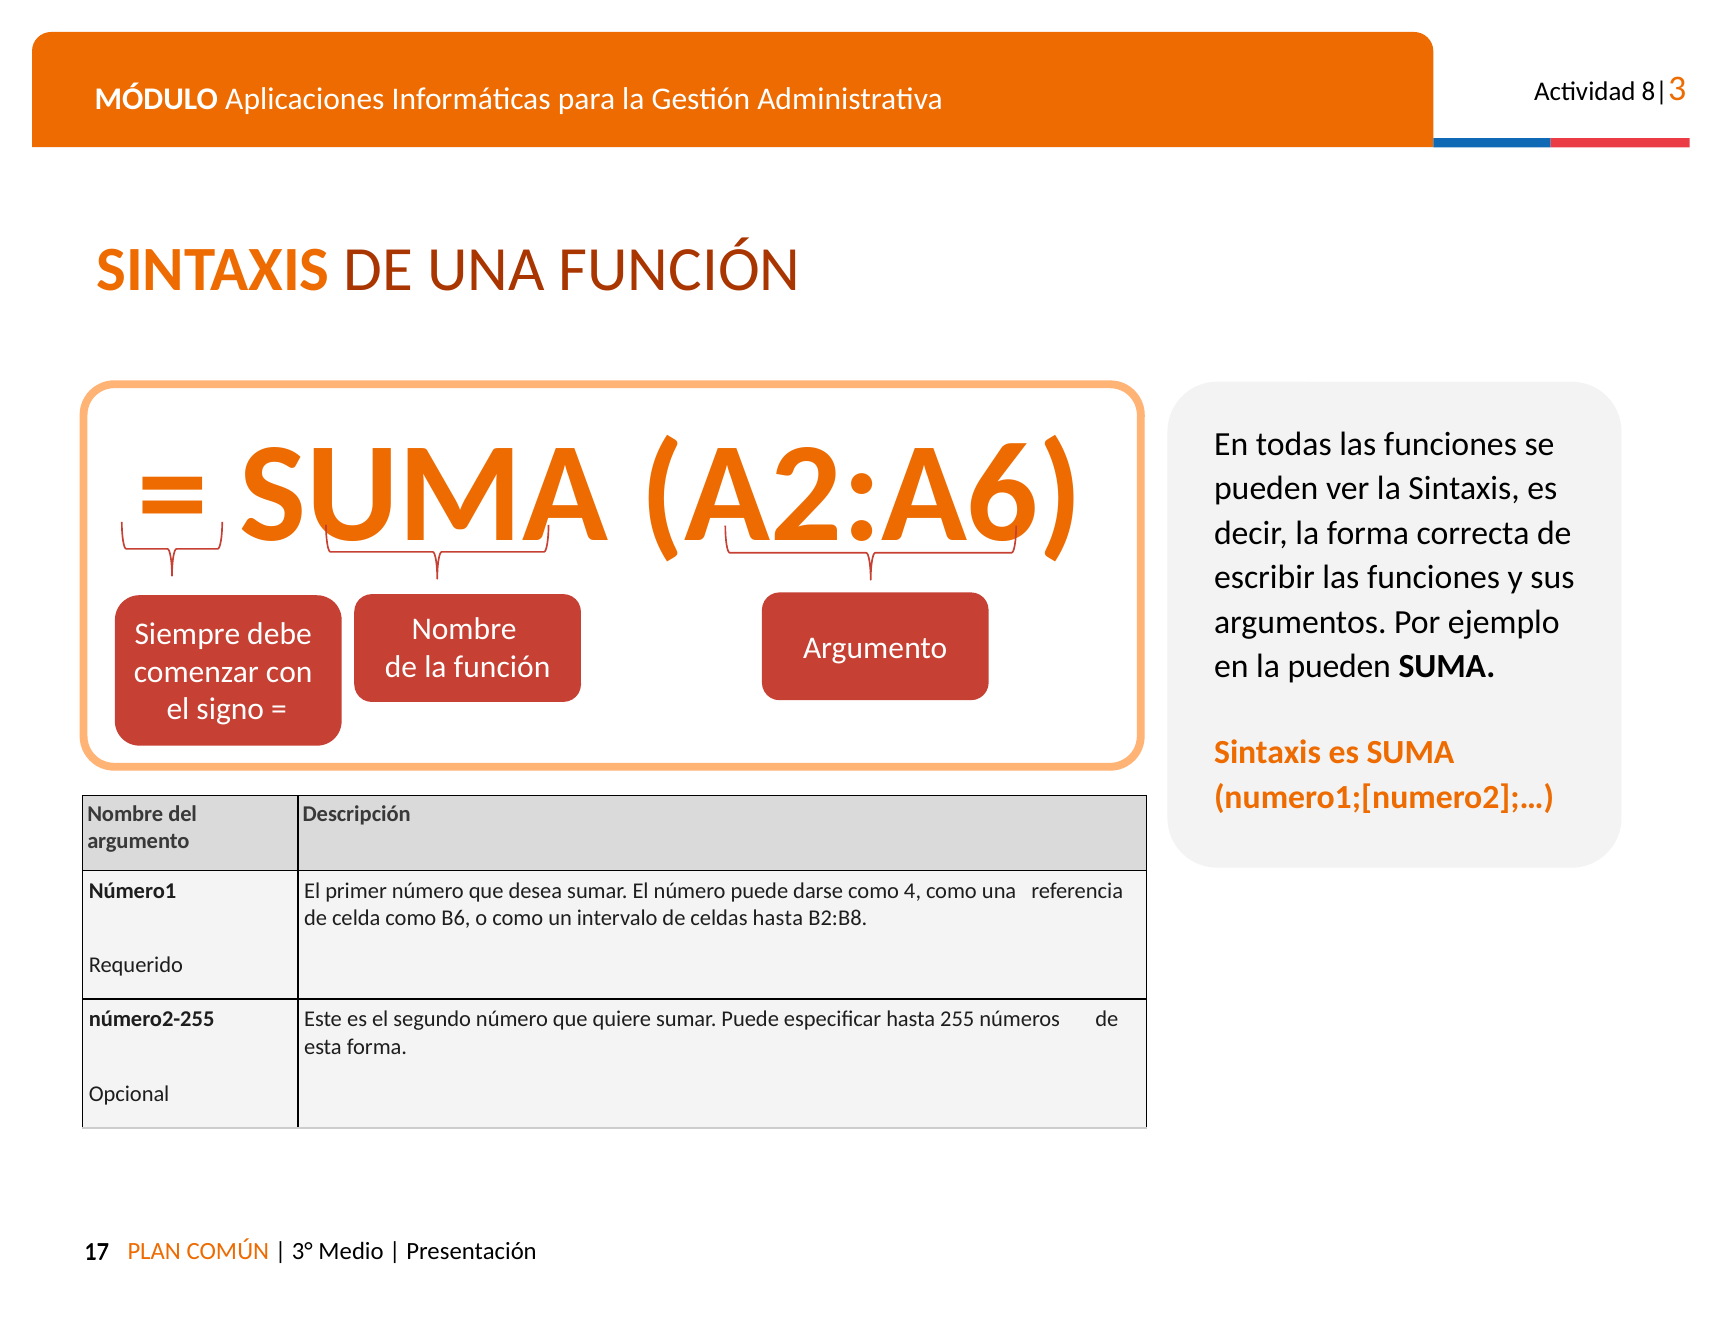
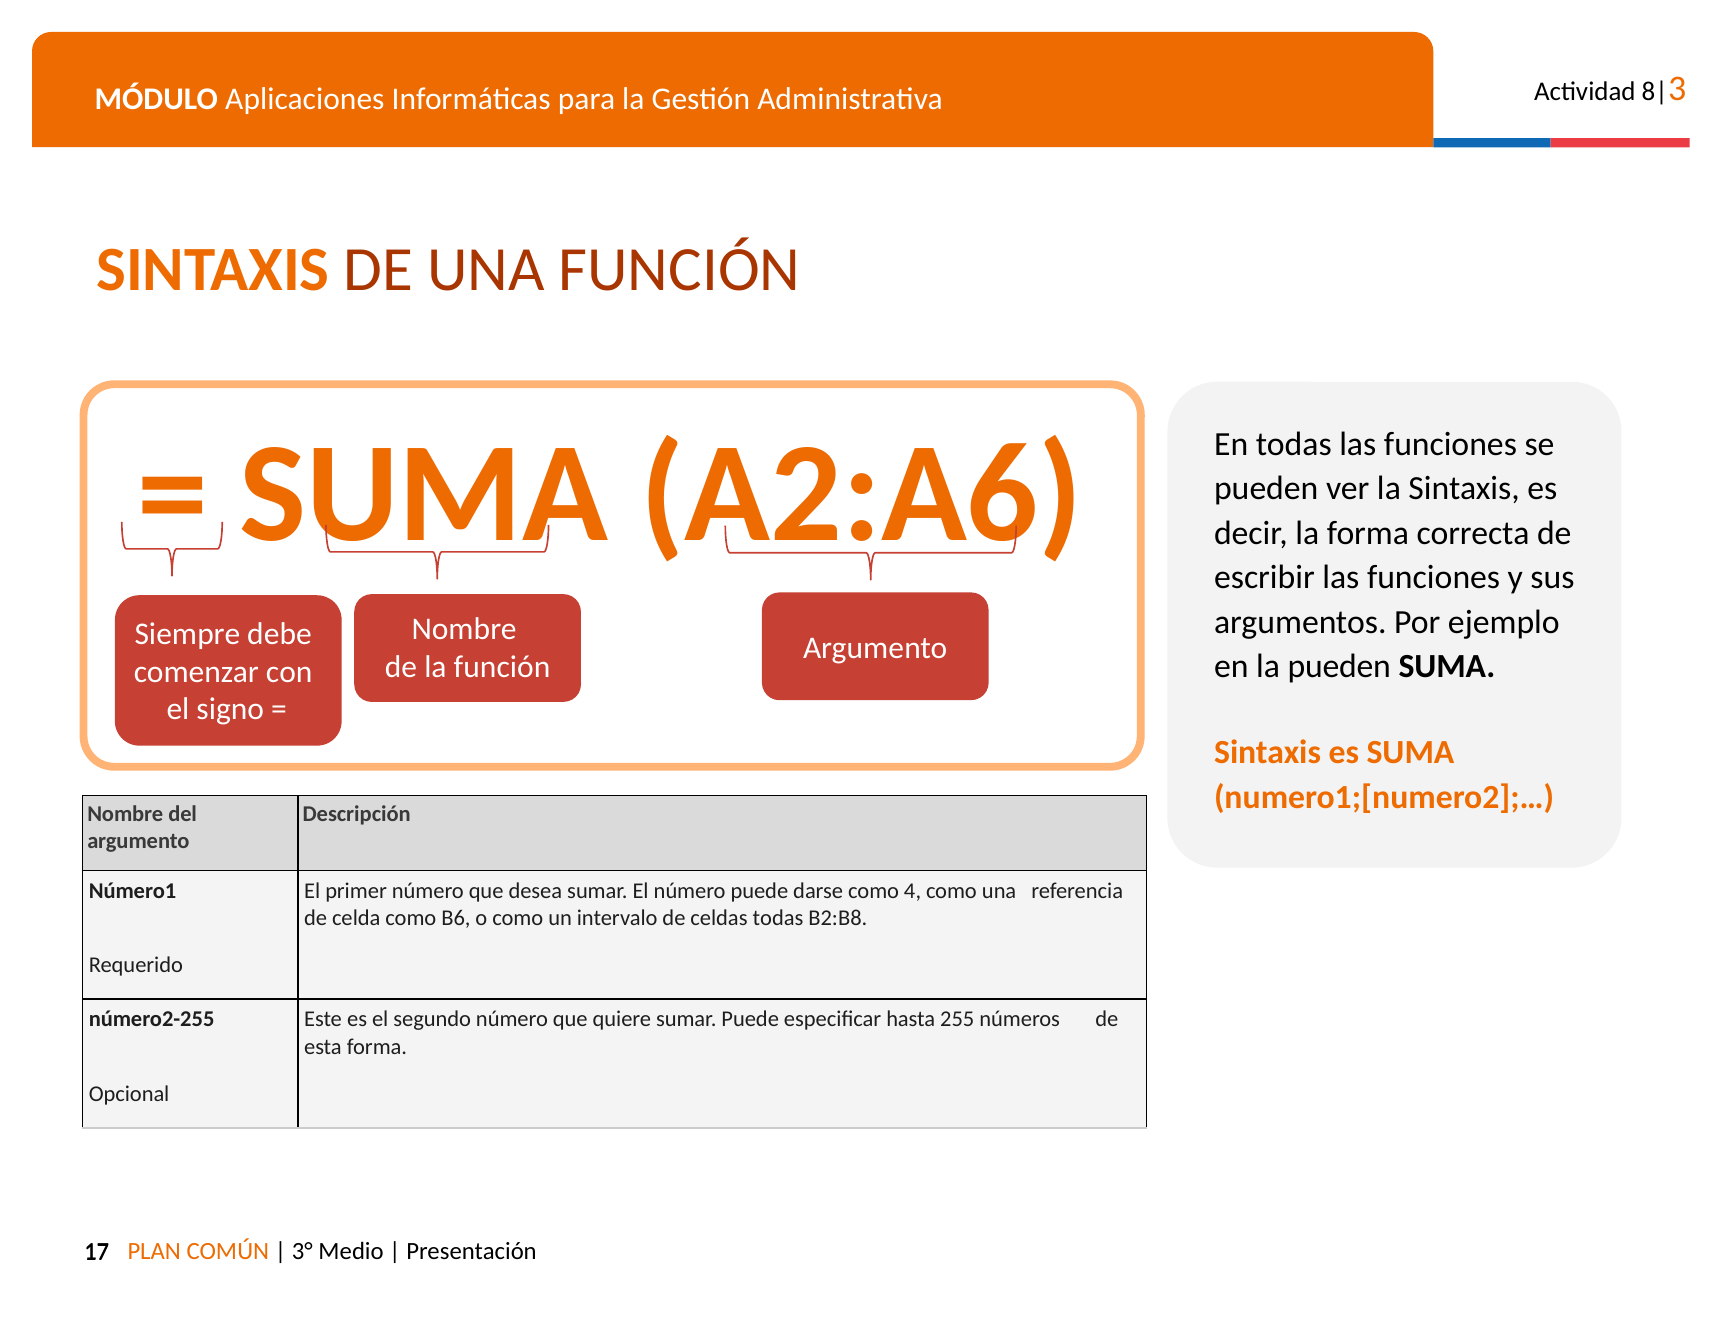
celdas hasta: hasta -> todas (778, 918)
